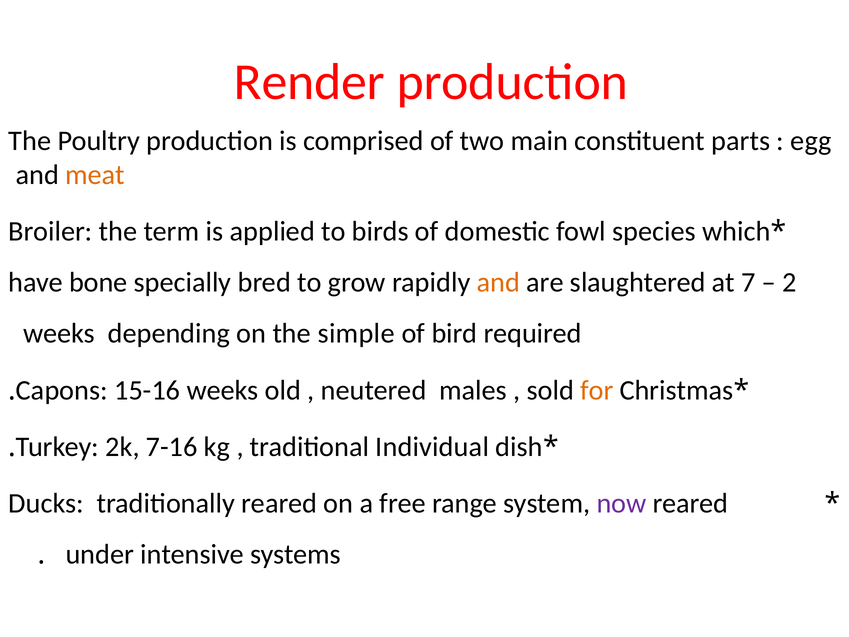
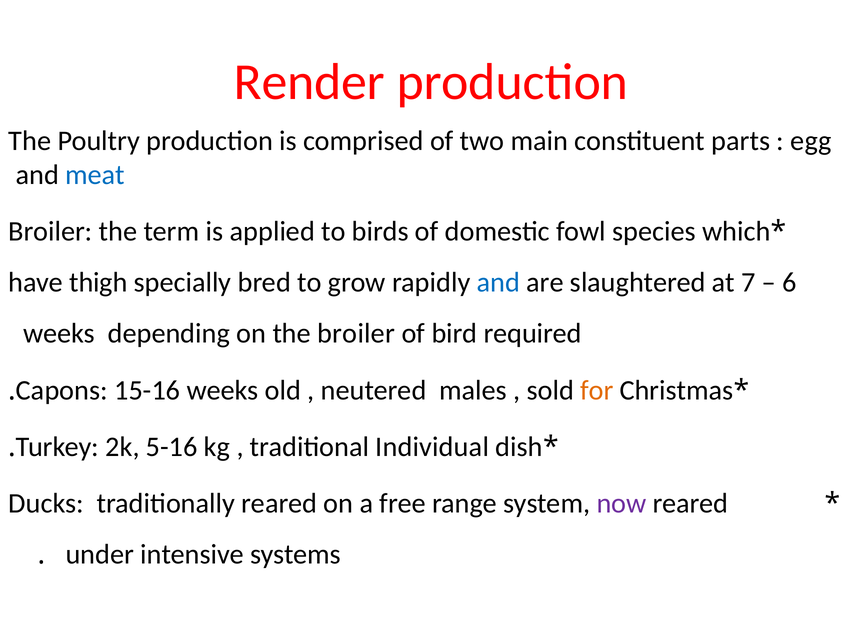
meat colour: orange -> blue (95, 175)
bone: bone -> thigh (98, 282)
and colour: orange -> blue (498, 282)
2: 2 -> 6 (789, 282)
the simple: simple -> broiler (356, 333)
7-16: 7-16 -> 5-16 (172, 447)
